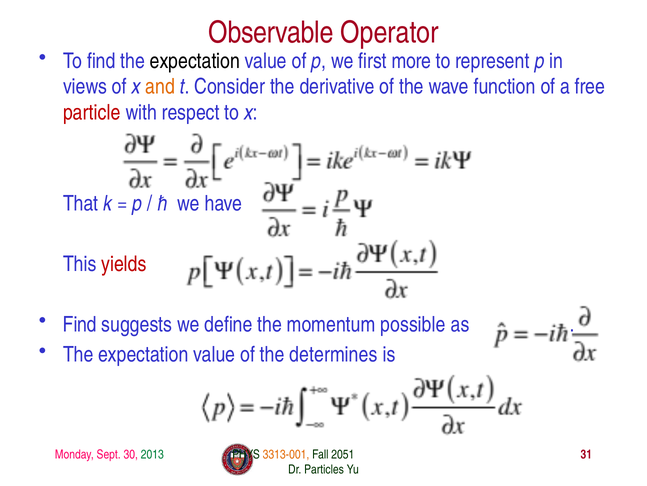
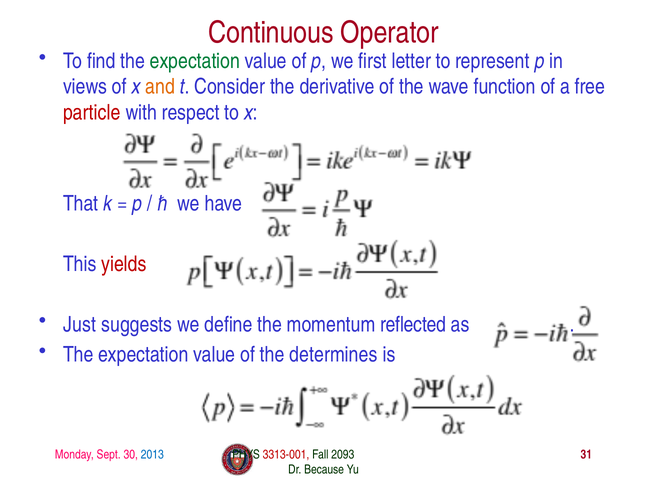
Observable: Observable -> Continuous (271, 33)
expectation colour: black -> green (195, 61)
more: more -> letter (411, 61)
Find: Find -> Just (80, 324)
possible: possible -> reflected (413, 324)
2013 colour: green -> blue (152, 454)
3313-001 colour: orange -> red (286, 454)
2051: 2051 -> 2093 (343, 454)
Particles: Particles -> Because (324, 469)
